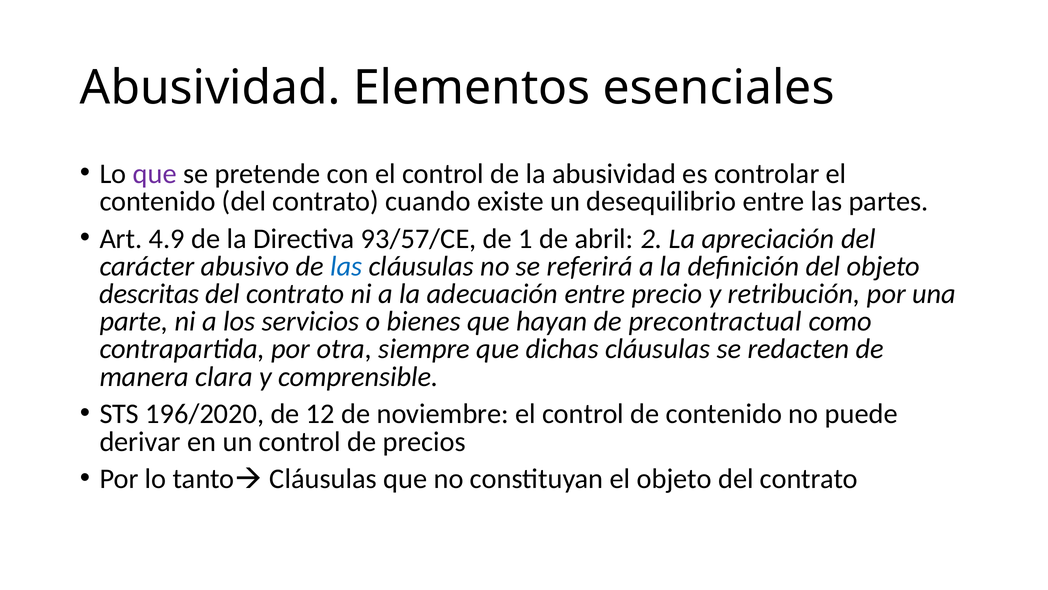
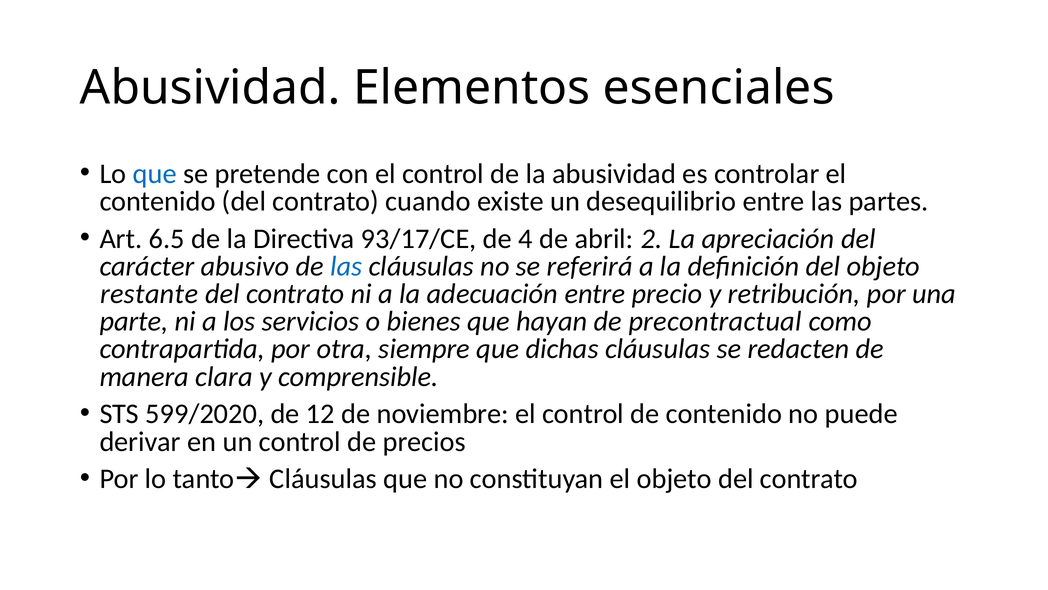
que colour: purple -> blue (155, 174)
4.9: 4.9 -> 6.5 (167, 239)
93/57/CE: 93/57/CE -> 93/17/CE (419, 239)
1: 1 -> 4 (526, 239)
descritas: descritas -> restante (149, 294)
196/2020: 196/2020 -> 599/2020 (205, 414)
